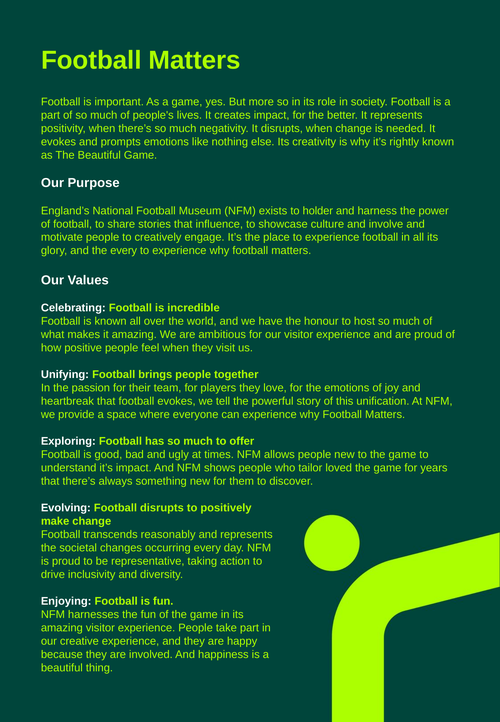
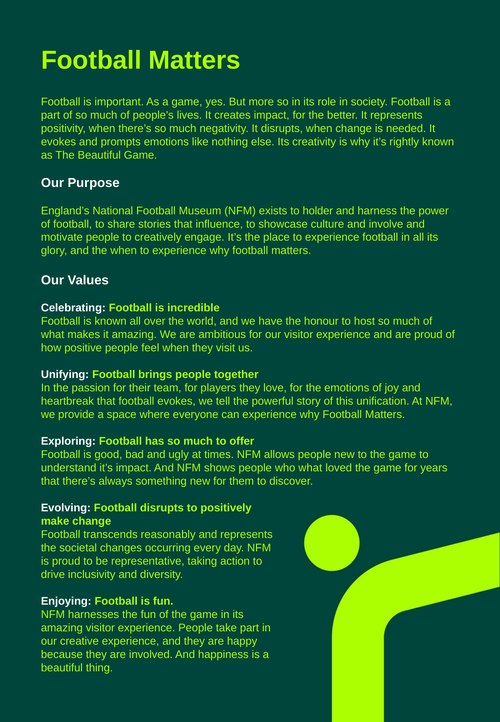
the every: every -> when (124, 251)
who tailor: tailor -> what (310, 468)
